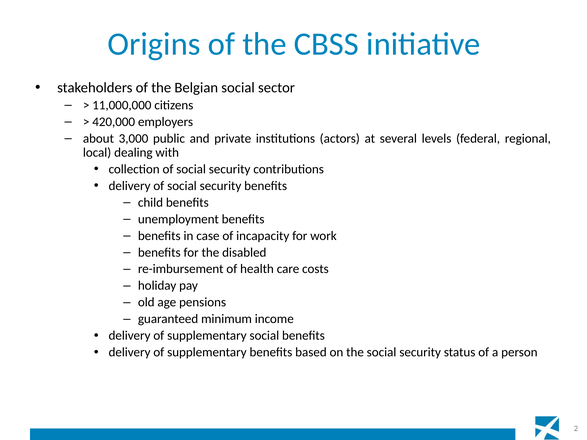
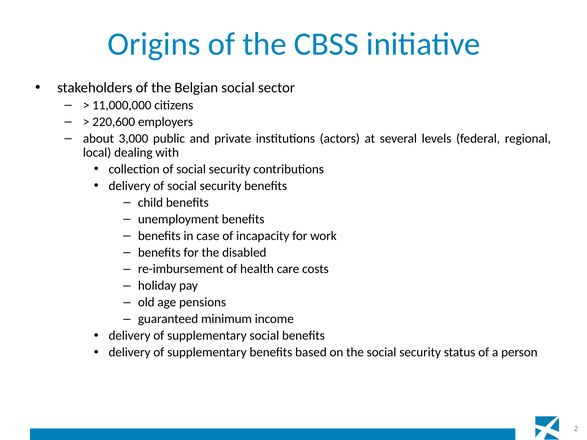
420,000: 420,000 -> 220,600 (114, 122)
